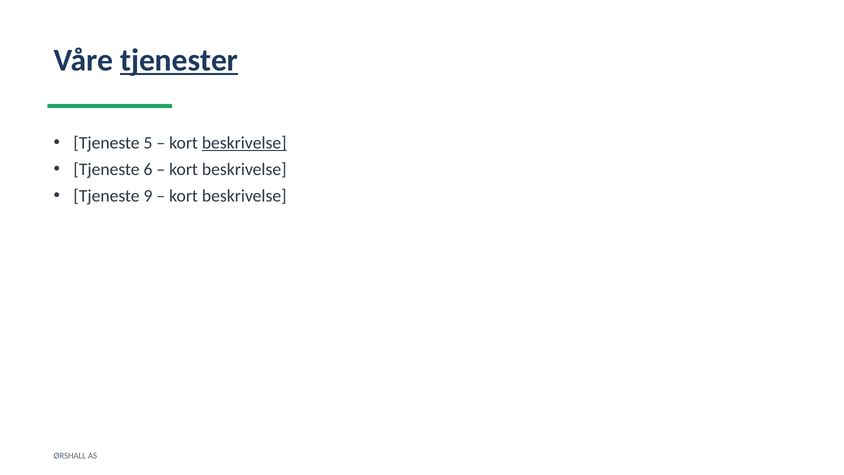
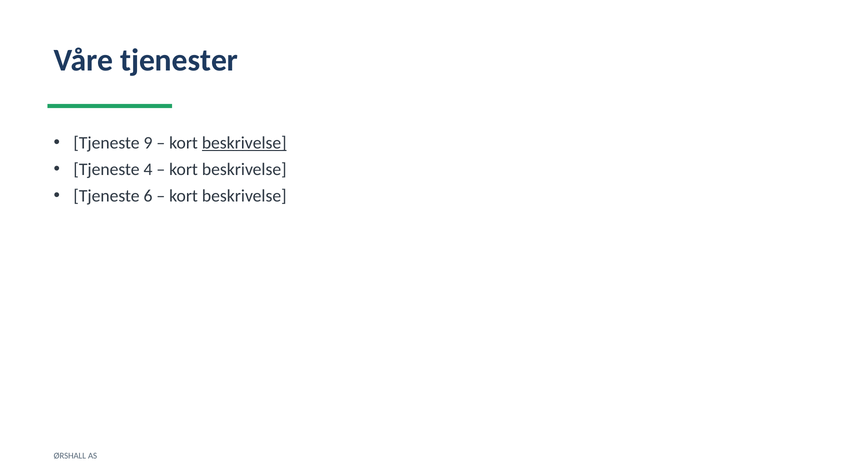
tjenester underline: present -> none (179, 60)
5: 5 -> 9 (148, 143)
6: 6 -> 4 (148, 169)
9: 9 -> 6 (148, 196)
